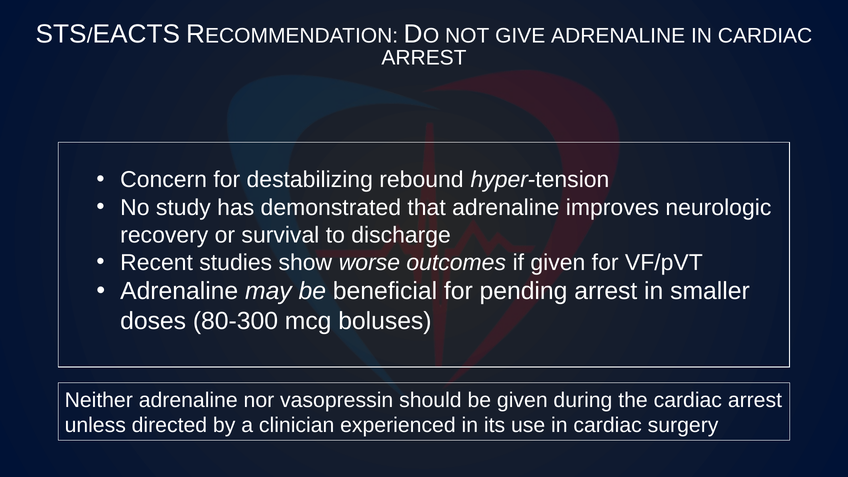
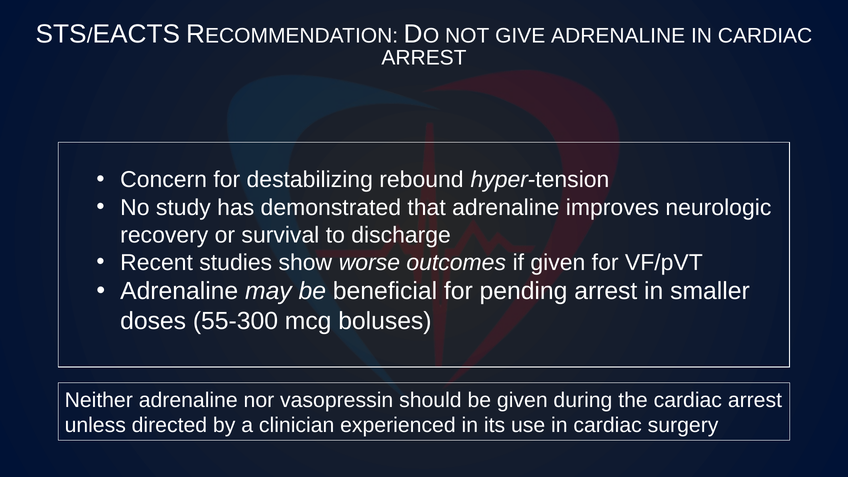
80-300: 80-300 -> 55-300 (235, 321)
